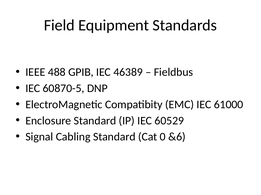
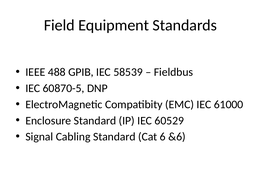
46389: 46389 -> 58539 (128, 72)
0: 0 -> 6 (163, 137)
